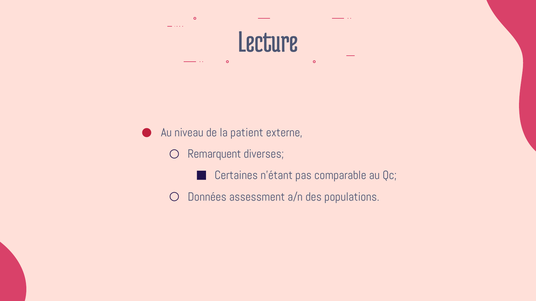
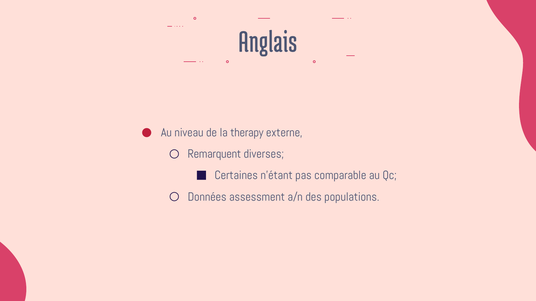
Lecture: Lecture -> Anglais (268, 42)
patient: patient -> therapy (247, 133)
